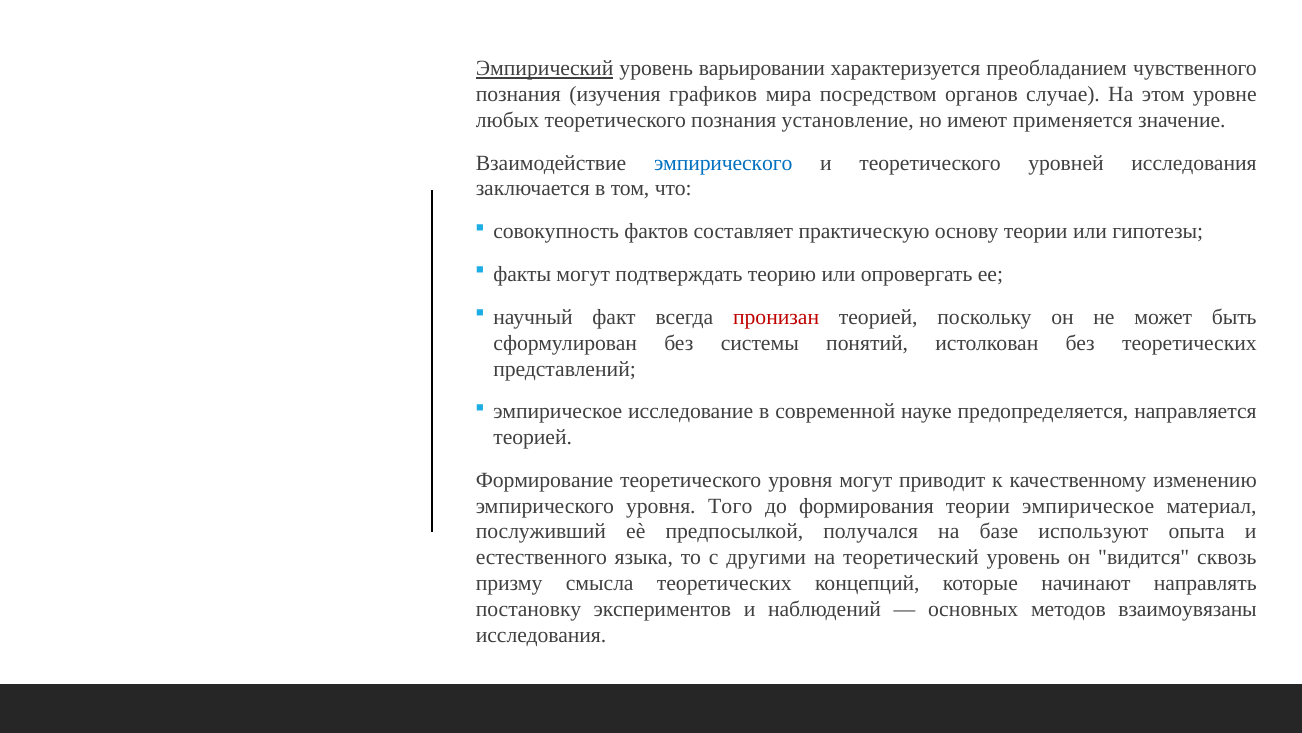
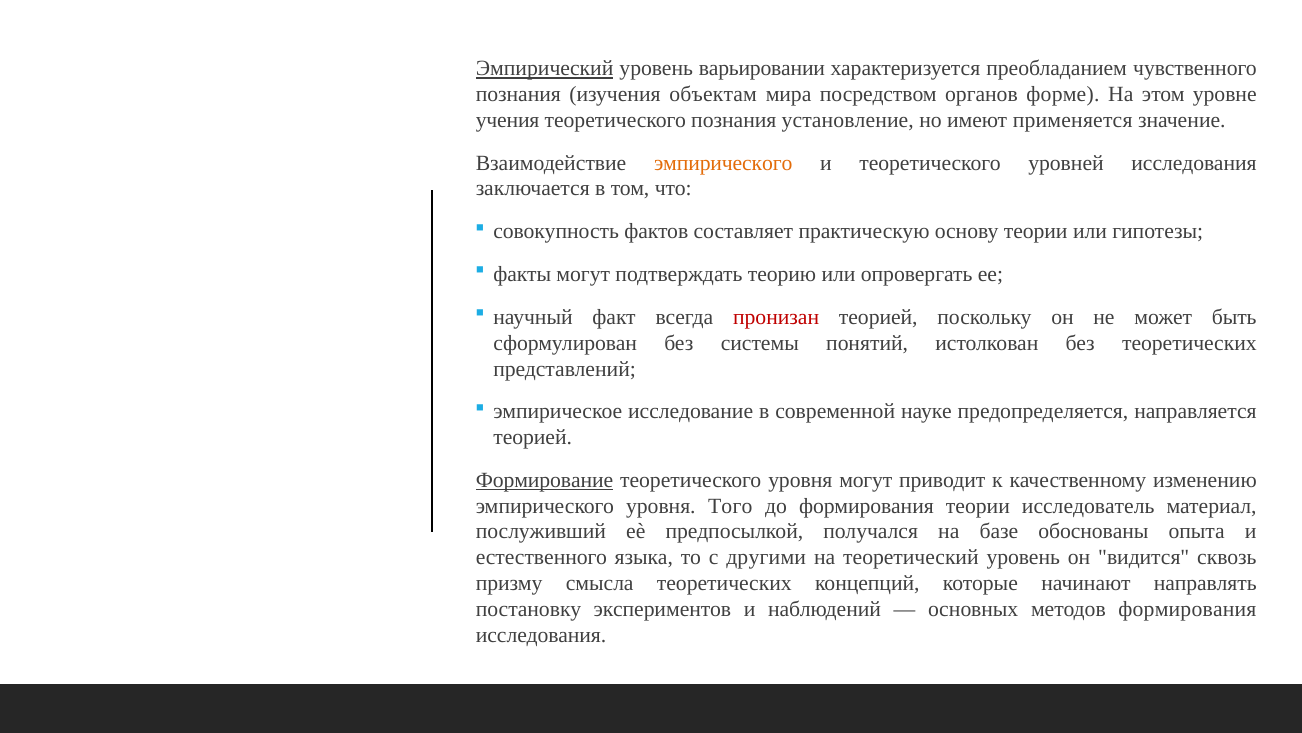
графиков: графиков -> объектам (713, 94)
случае: случае -> форме (1063, 94)
любых: любых -> учения (508, 120)
эмпирического colour: blue -> orange (723, 163)
Формирование underline: none -> present (545, 480)
теории эмпирическое: эмпирическое -> исследователь (1088, 506)
используют: используют -> обоснованы (1093, 531)
методов взаимоувязаны: взаимоувязаны -> формирования (1187, 609)
